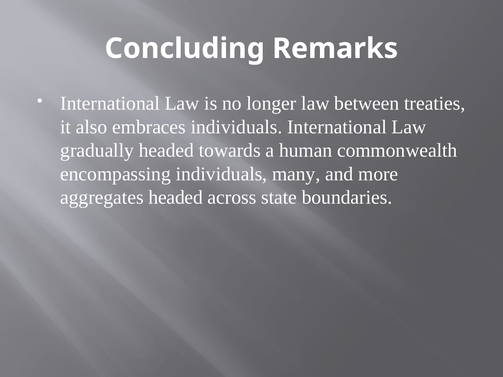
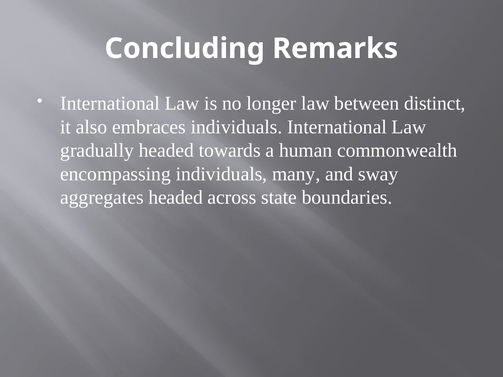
treaties: treaties -> distinct (435, 104)
more: more -> sway (378, 174)
